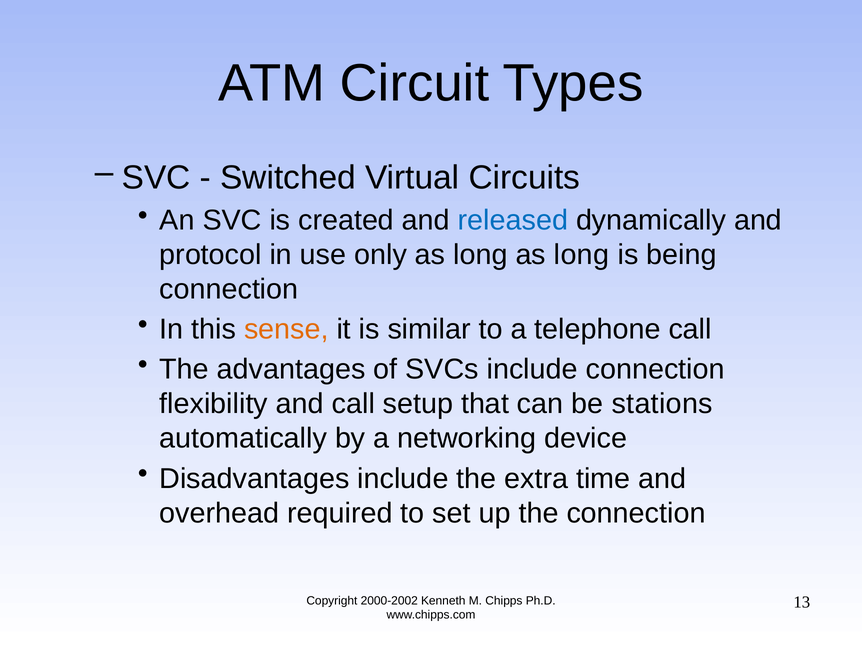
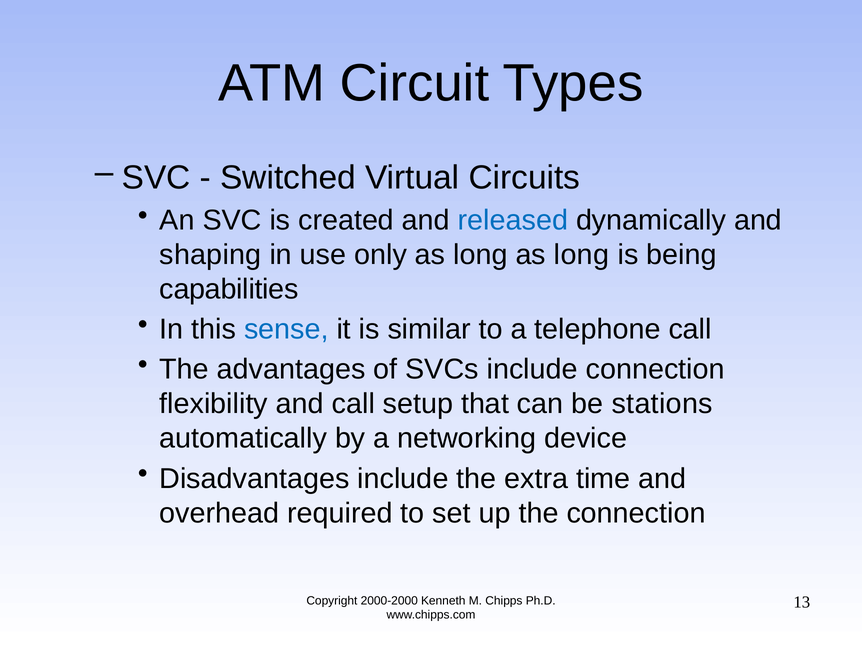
protocol: protocol -> shaping (210, 255)
connection: connection -> capabilities (229, 289)
sense colour: orange -> blue (286, 330)
2000-2002: 2000-2002 -> 2000-2000 (389, 601)
